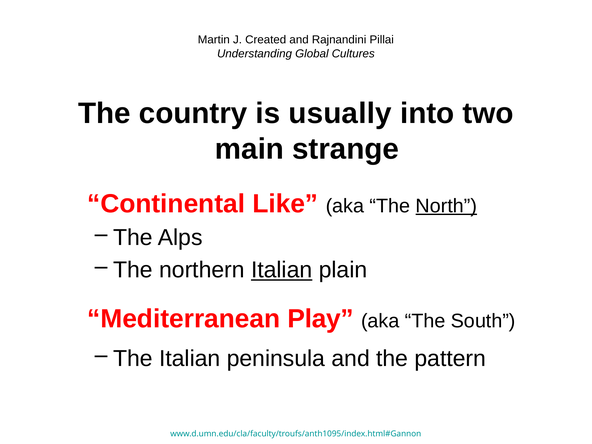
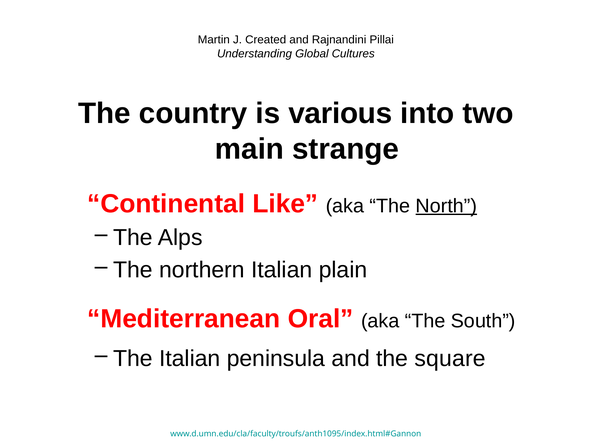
usually: usually -> various (340, 114)
Italian underline: present -> none (282, 270)
Play: Play -> Oral (321, 319)
pattern: pattern -> square (450, 359)
